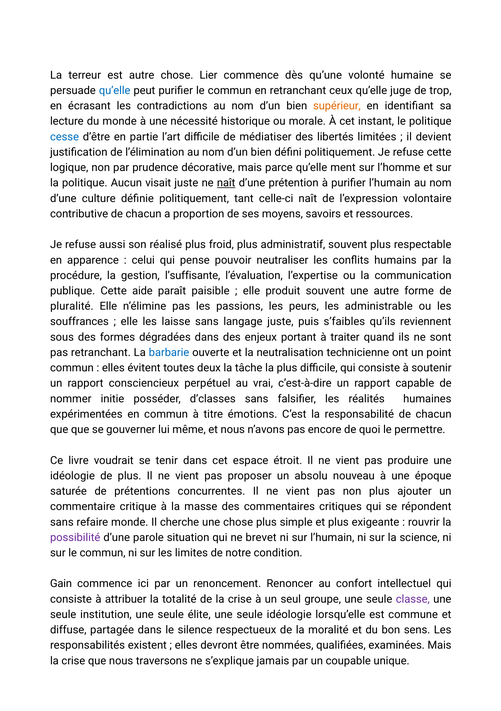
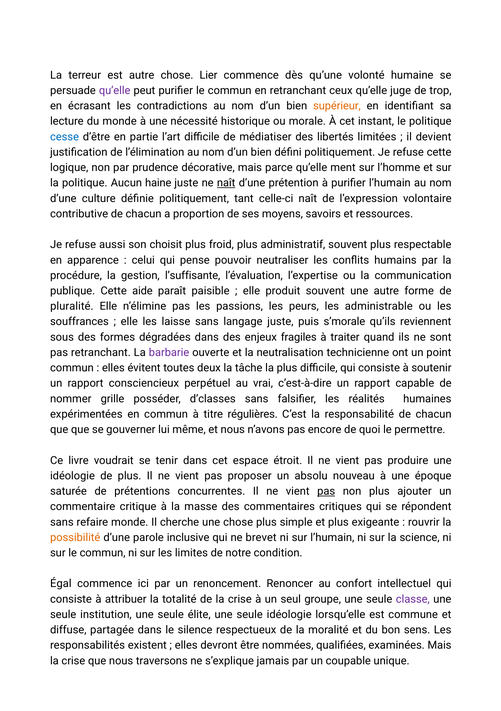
qu’elle colour: blue -> purple (115, 91)
visait: visait -> haine (158, 183)
réalisé: réalisé -> choisit (166, 245)
s’faibles: s’faibles -> s’morale (344, 322)
portant: portant -> fragiles (299, 337)
barbarie colour: blue -> purple (169, 353)
initie: initie -> grille (113, 399)
émotions: émotions -> régulières (253, 414)
pas underline: none -> present (326, 492)
possibilité colour: purple -> orange (75, 538)
situation: situation -> inclusive (188, 538)
Gain: Gain -> Égal (61, 584)
